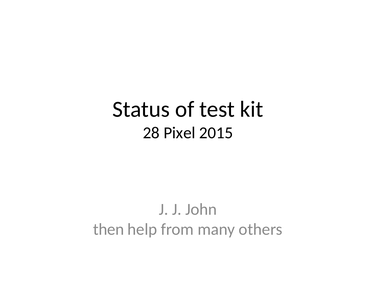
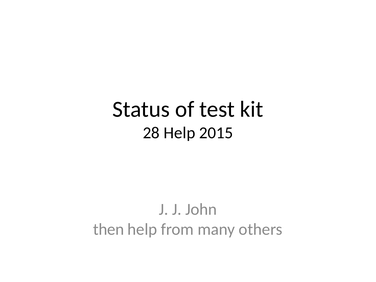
28 Pixel: Pixel -> Help (179, 133)
